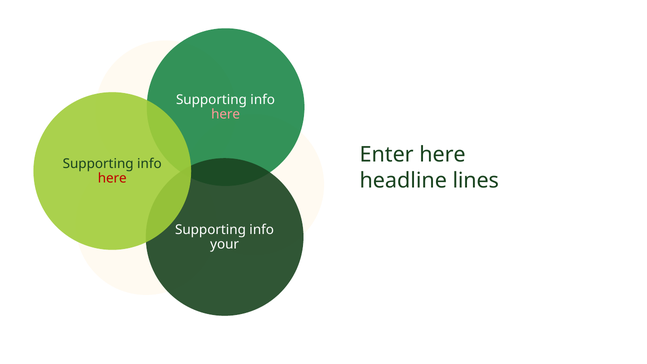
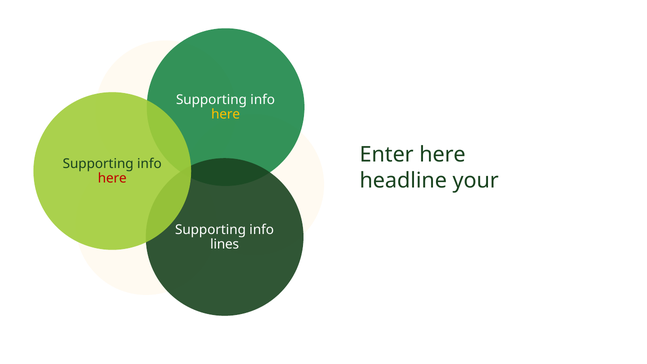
here colour: pink -> yellow (226, 114)
lines: lines -> your (476, 181)
your: your -> lines (225, 244)
